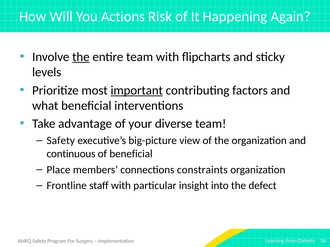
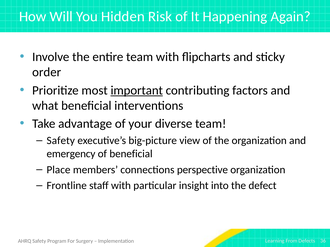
Actions: Actions -> Hidden (123, 17)
the underline: present -> none (81, 57)
levels: levels -> order (47, 72)
continuous: continuous -> emergency (71, 154)
constraints: constraints -> perspective (202, 170)
